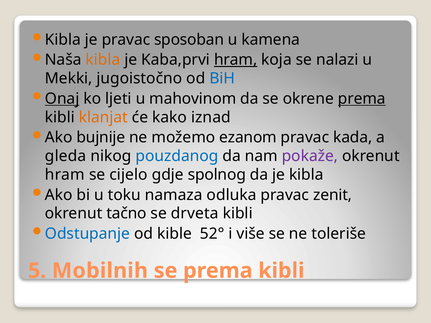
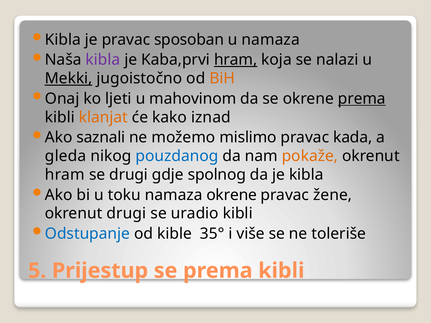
u kamena: kamena -> namaza (271, 40)
kibla colour: orange -> purple (103, 60)
Mekki underline: none -> present (69, 79)
BiH colour: blue -> orange (222, 79)
Onaj underline: present -> none (62, 99)
bujnije: bujnije -> saznali (101, 138)
ezanom: ezanom -> mislimo (248, 138)
pokaže colour: purple -> orange (310, 156)
se cijelo: cijelo -> drugi (129, 175)
namaza odluka: odluka -> okrene (232, 195)
zenit: zenit -> žene (333, 195)
okrenut tačno: tačno -> drugi (126, 214)
drveta: drveta -> uradio (195, 214)
52°: 52° -> 35° (212, 234)
Mobilnih: Mobilnih -> Prijestup (100, 271)
